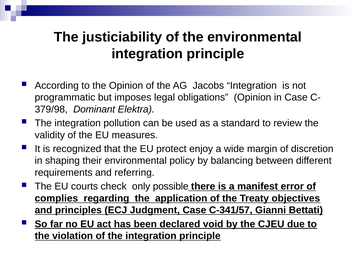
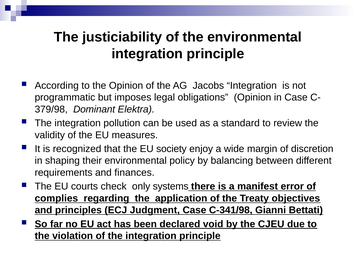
protect: protect -> society (171, 149)
referring: referring -> finances (135, 173)
possible: possible -> systems (171, 186)
C-341/57: C-341/57 -> C-341/98 (231, 210)
